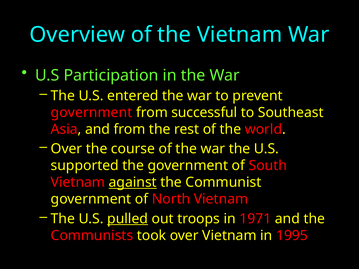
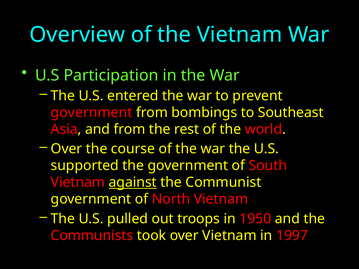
successful: successful -> bombings (204, 113)
pulled underline: present -> none (128, 219)
1971: 1971 -> 1950 (255, 219)
1995: 1995 -> 1997 (292, 236)
